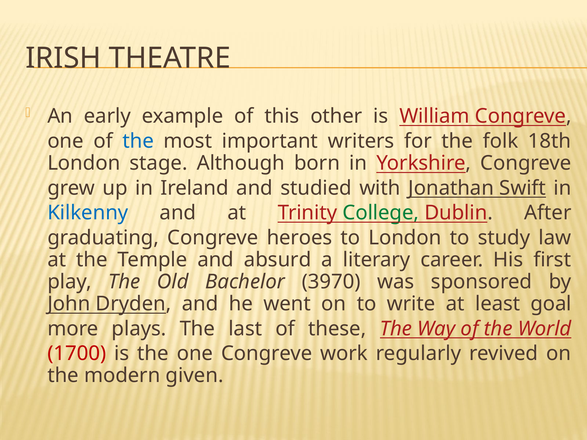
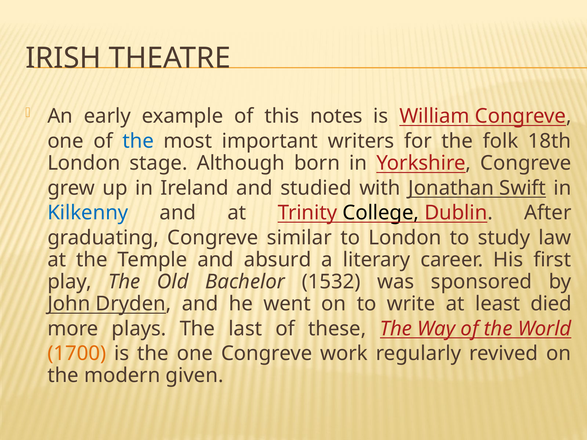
other: other -> notes (336, 116)
College colour: green -> black (381, 213)
heroes: heroes -> similar (299, 238)
3970: 3970 -> 1532 (331, 282)
goal: goal -> died (551, 304)
1700 colour: red -> orange (77, 354)
